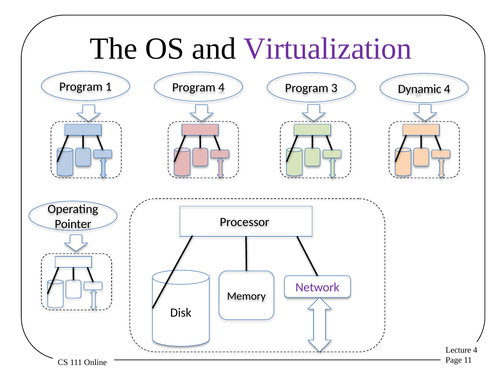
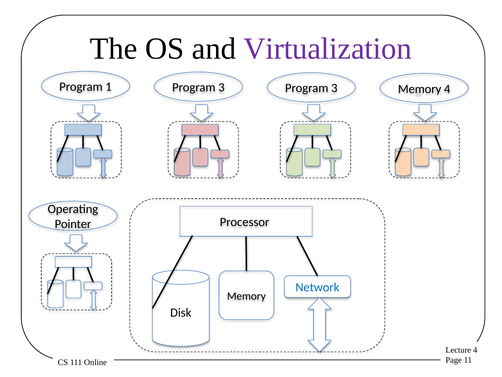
1 Program 4: 4 -> 3 (221, 87)
3 Dynamic: Dynamic -> Memory (420, 89)
Network colour: purple -> blue (317, 287)
